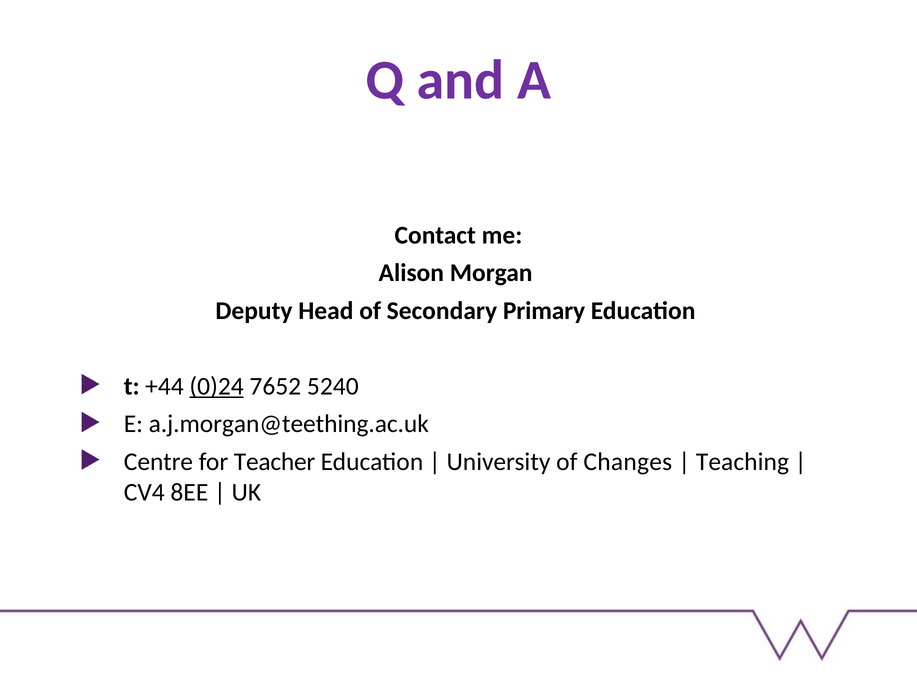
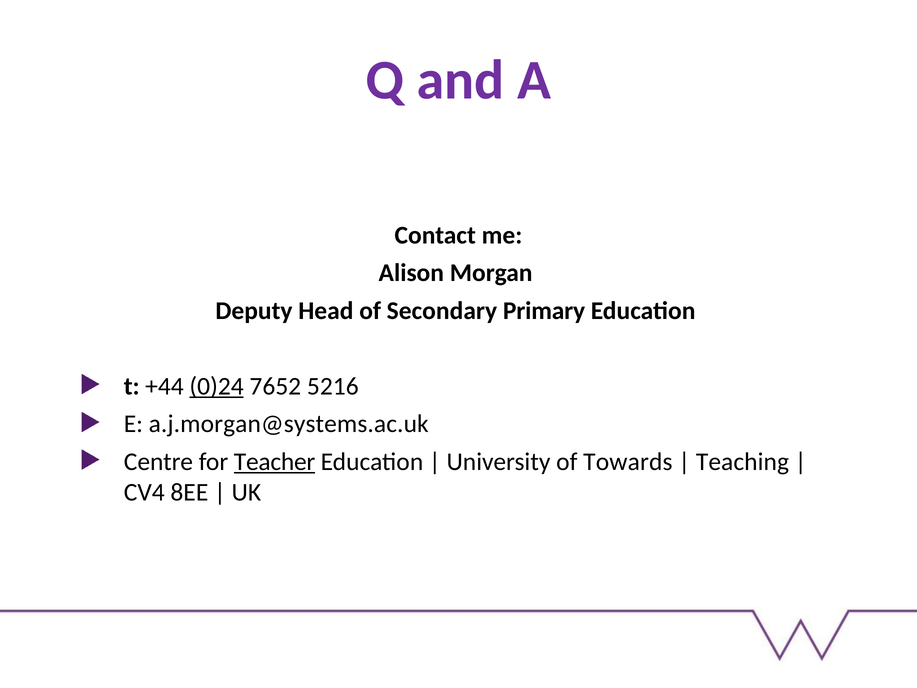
5240: 5240 -> 5216 (333, 386)
a.j.morgan@teething.ac.uk: a.j.morgan@teething.ac.uk -> a.j.morgan@systems.ac.uk (289, 424)
Teacher underline: none -> present (275, 461)
Changes: Changes -> Towards (628, 461)
